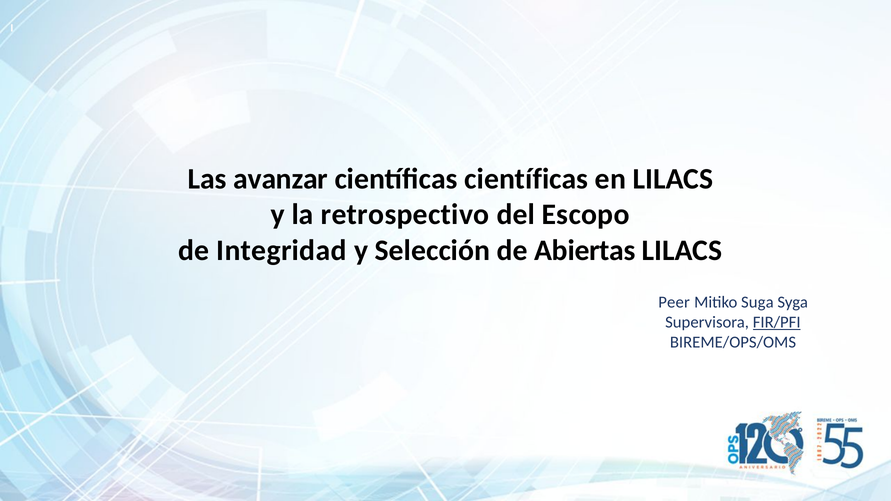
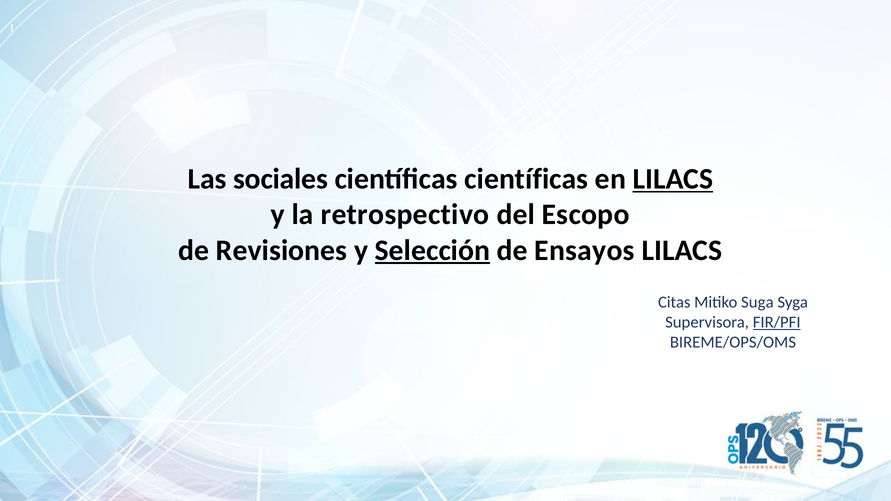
avanzar: avanzar -> sociales (281, 179)
LILACS underline: none -> present (673, 179)
Integridad: Integridad -> Revisiones (282, 250)
Selección underline: none -> present (432, 250)
Abiertas: Abiertas -> Ensayos (585, 250)
Peer: Peer -> Citas (674, 302)
